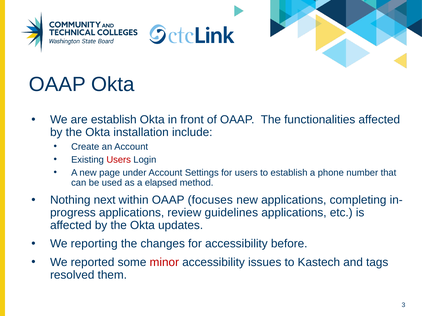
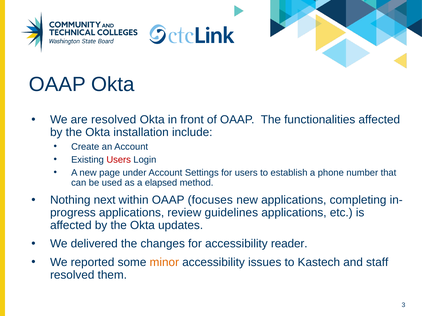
are establish: establish -> resolved (114, 120)
reporting: reporting -> delivered (94, 244)
before: before -> reader (289, 244)
minor colour: red -> orange (164, 263)
tags: tags -> staff (377, 263)
